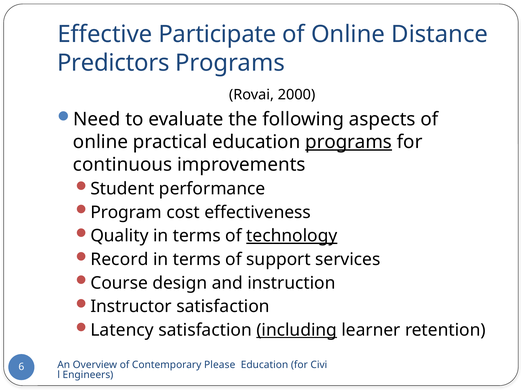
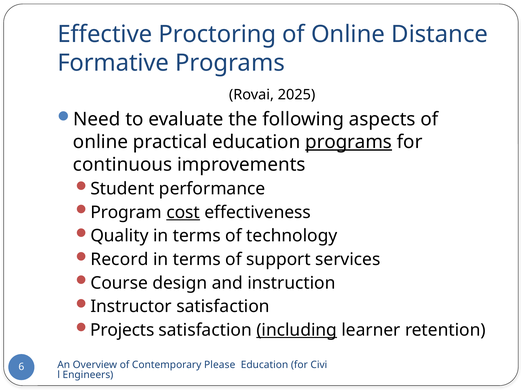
Participate: Participate -> Proctoring (217, 34)
Predictors: Predictors -> Formative (113, 63)
2000: 2000 -> 2025 (297, 95)
cost underline: none -> present (183, 213)
technology underline: present -> none (292, 236)
Latency: Latency -> Projects (122, 330)
